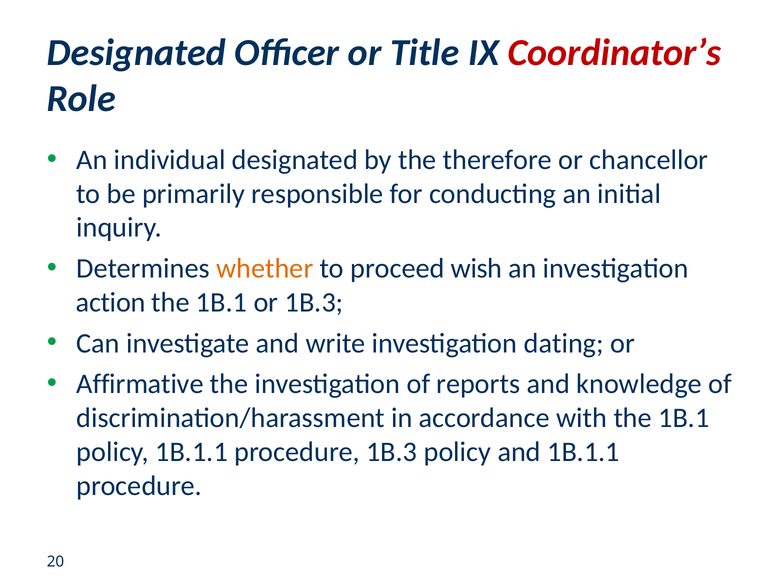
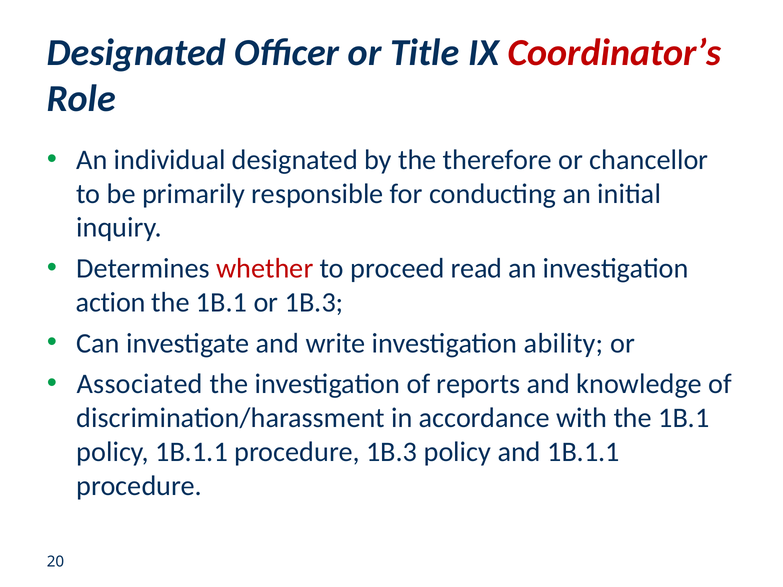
whether colour: orange -> red (265, 269)
wish: wish -> read (476, 269)
dating: dating -> ability (564, 343)
Affirmative: Affirmative -> Associated (140, 384)
